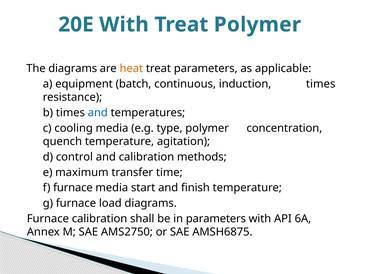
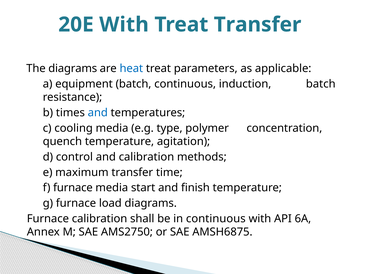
Treat Polymer: Polymer -> Transfer (258, 25)
heat colour: orange -> blue (131, 69)
induction times: times -> batch (321, 84)
in parameters: parameters -> continuous (216, 219)
